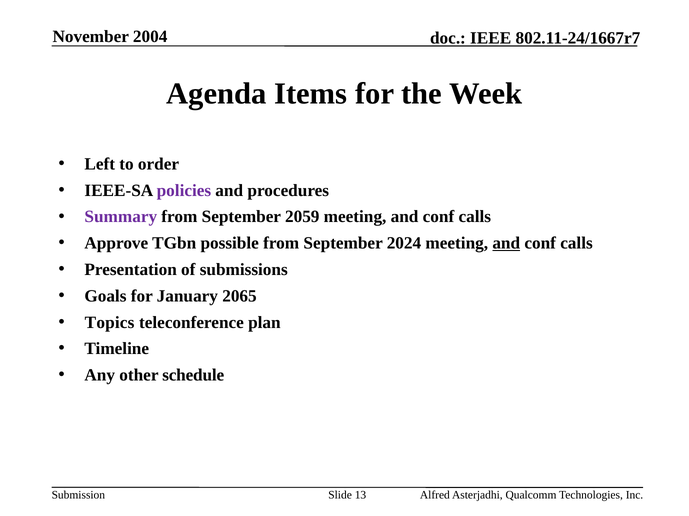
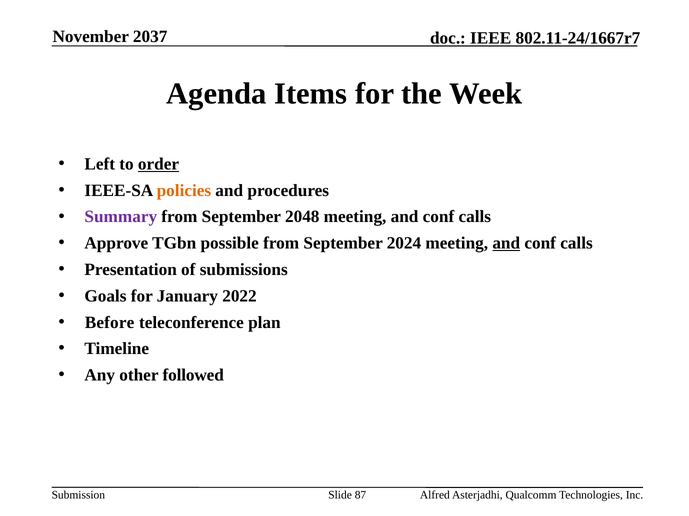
2004: 2004 -> 2037 (150, 37)
order underline: none -> present (158, 164)
policies colour: purple -> orange (184, 191)
2059: 2059 -> 2048 (302, 217)
2065: 2065 -> 2022 (239, 296)
Topics: Topics -> Before (110, 323)
schedule: schedule -> followed (193, 376)
13: 13 -> 87 (360, 496)
